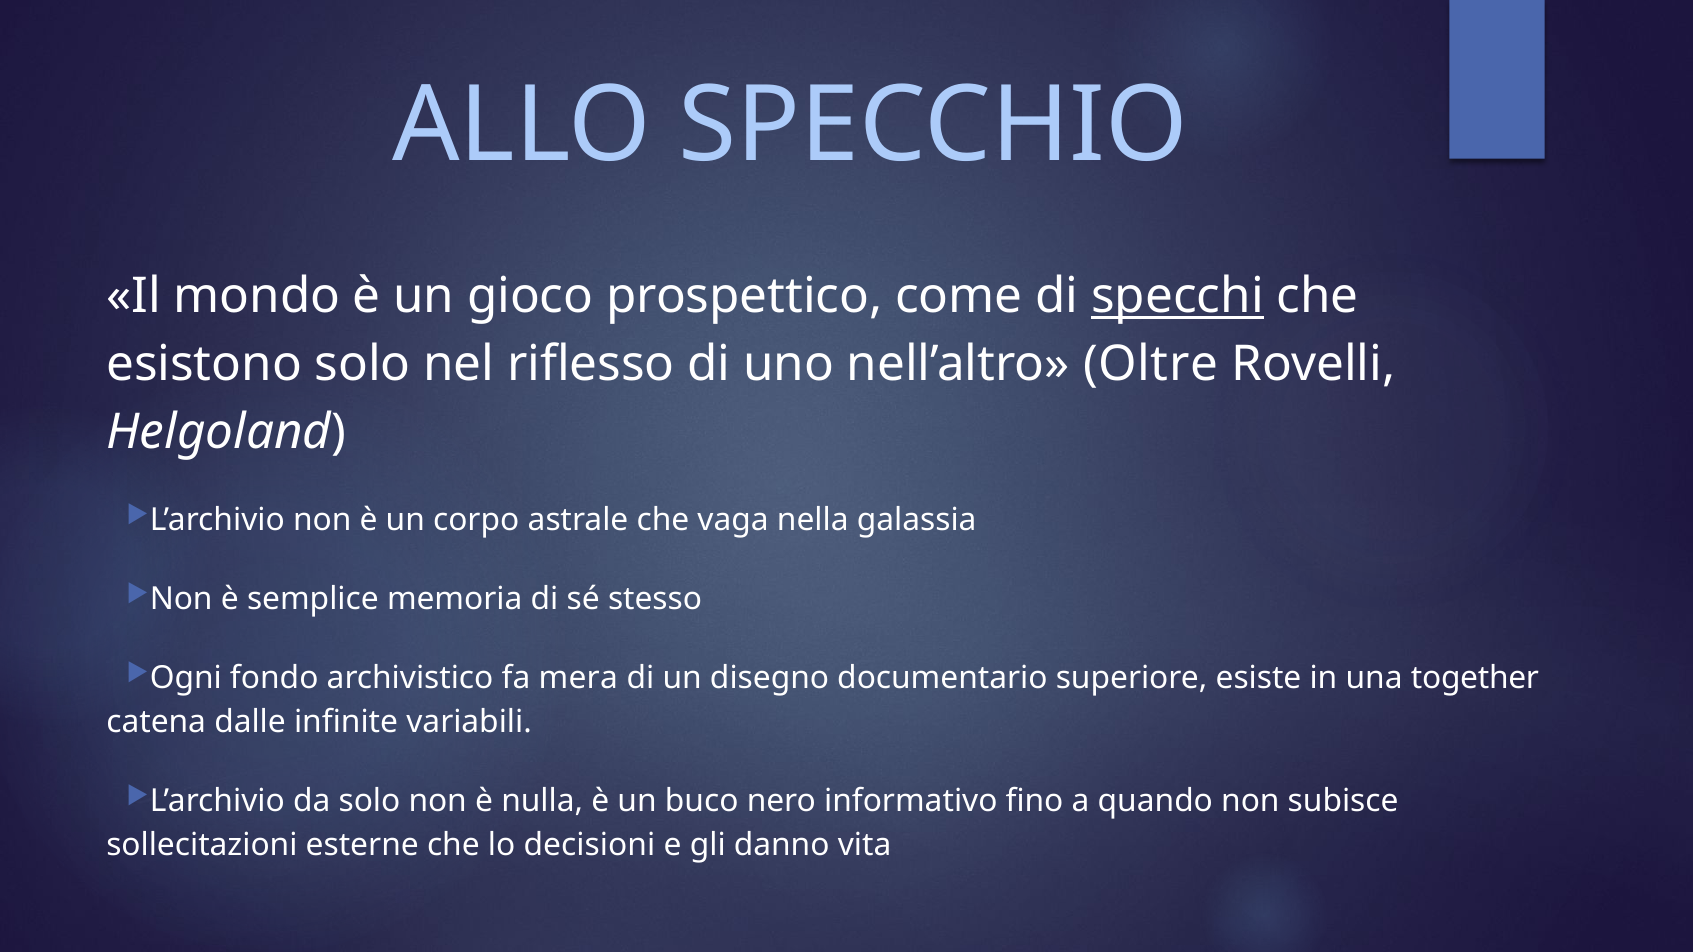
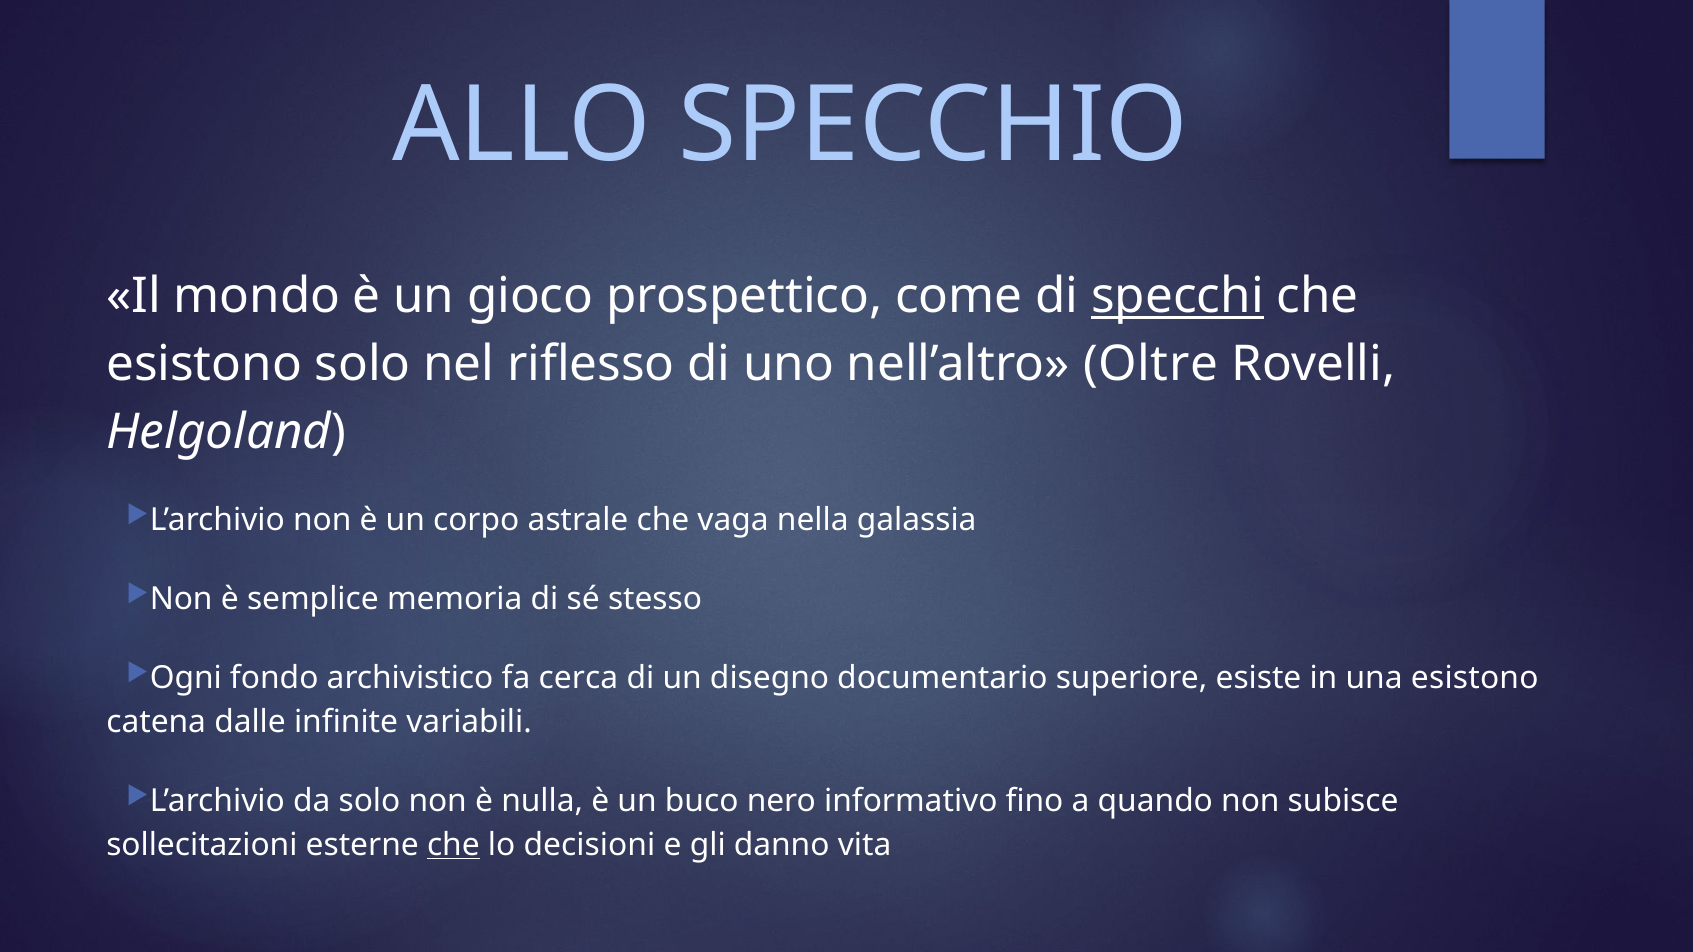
mera: mera -> cerca (578, 678)
una together: together -> esistono (1475, 678)
che underline: none -> present (453, 845)
